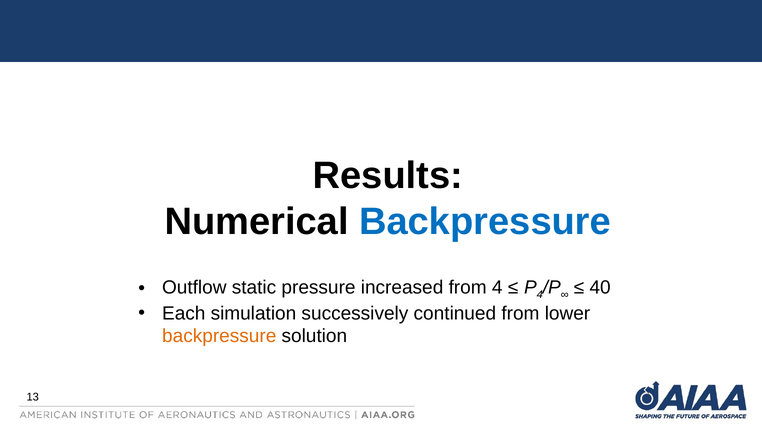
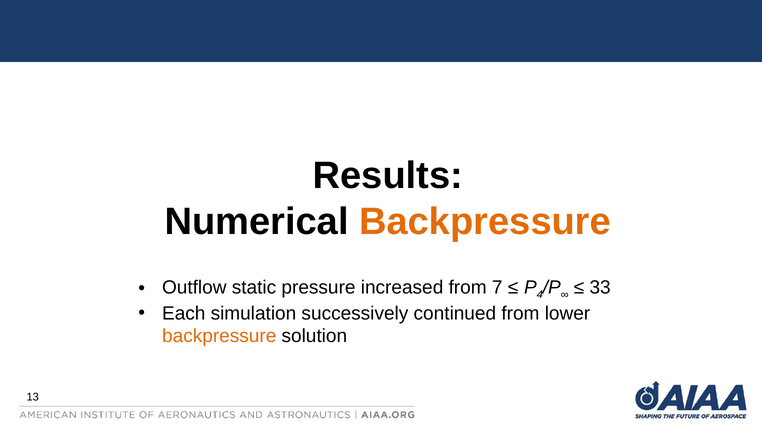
Backpressure colour: blue -> orange (485, 221)
from 4: 4 -> 7 (497, 287)
40: 40 -> 33 (600, 287)
